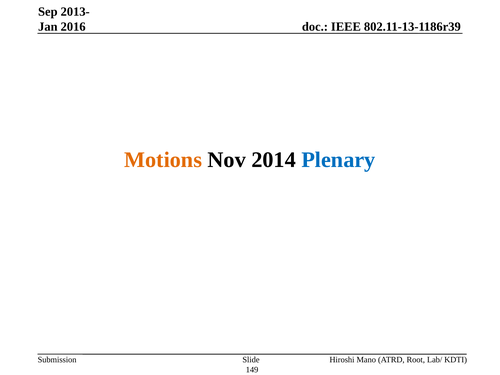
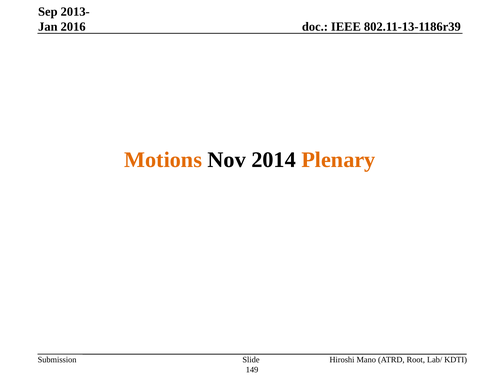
Plenary colour: blue -> orange (338, 160)
